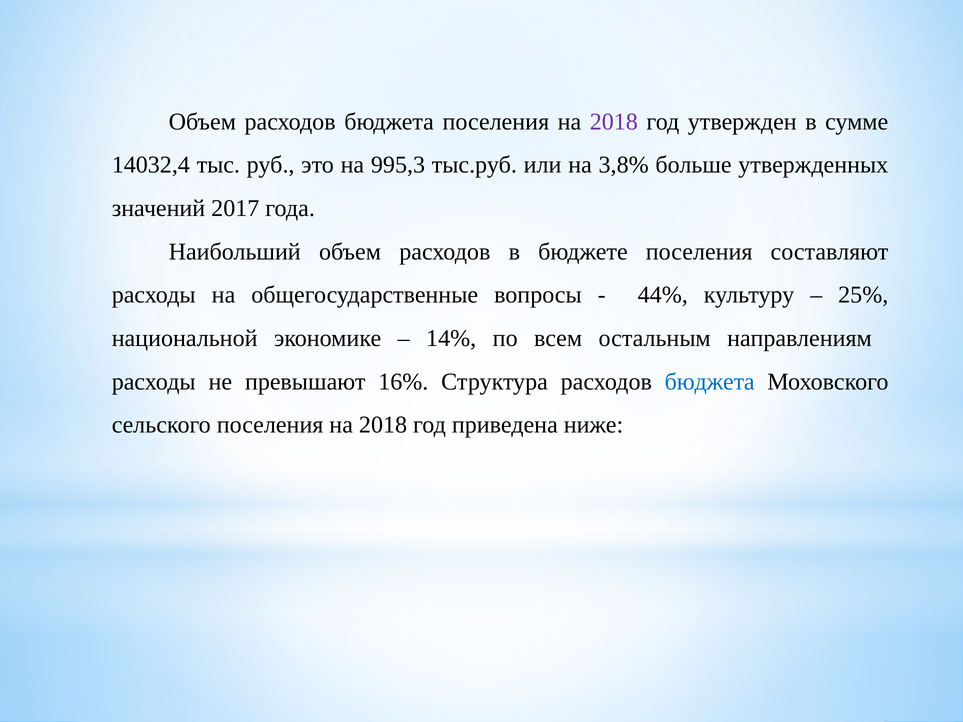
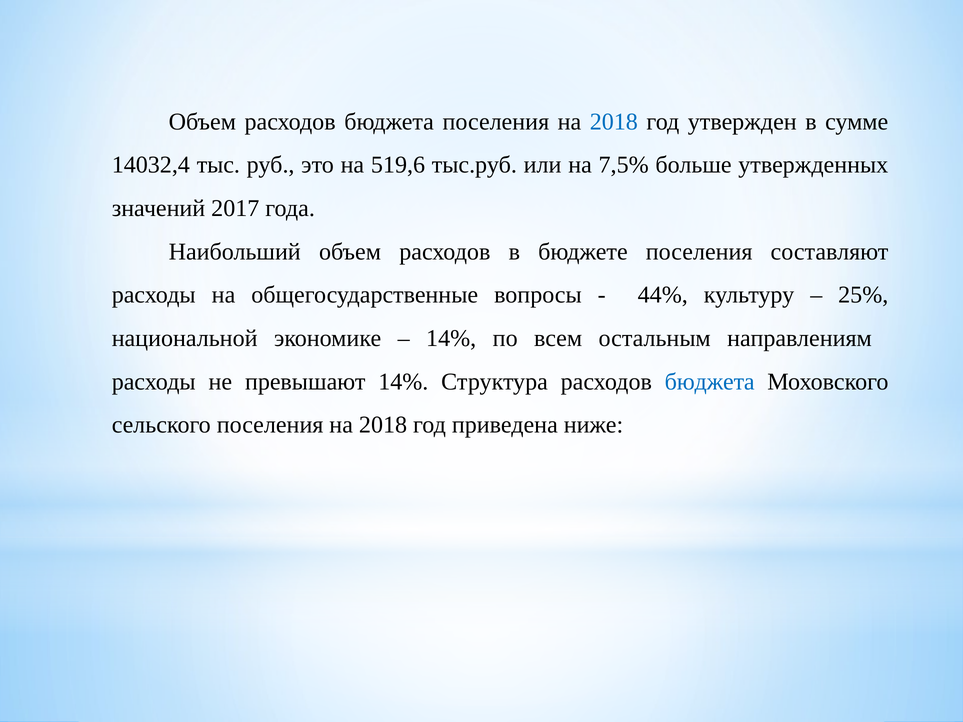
2018 colour: purple -> blue (614, 122)
995,3: 995,3 -> 519,6 (398, 165)
3,8%: 3,8% -> 7,5% (624, 165)
превышают 16%: 16% -> 14% (403, 382)
